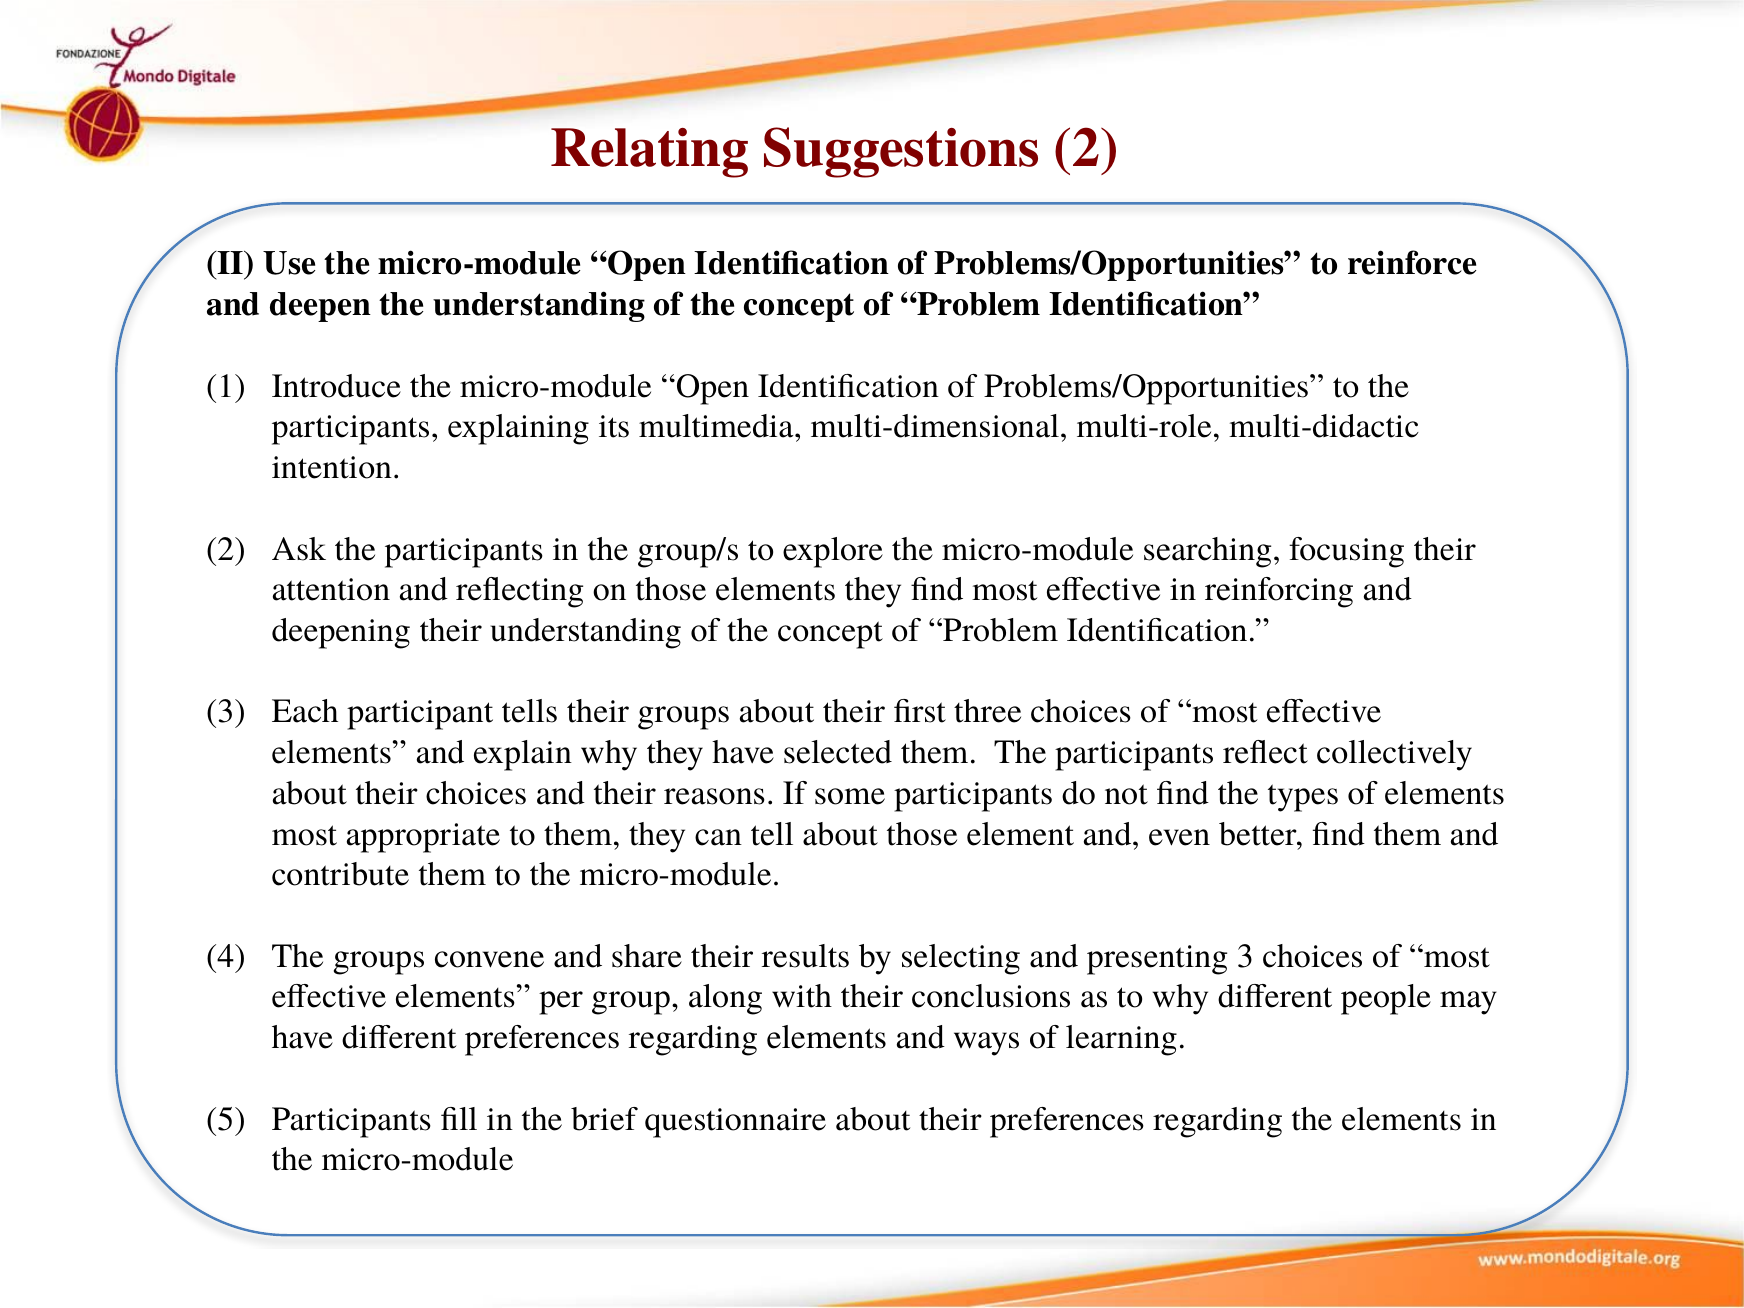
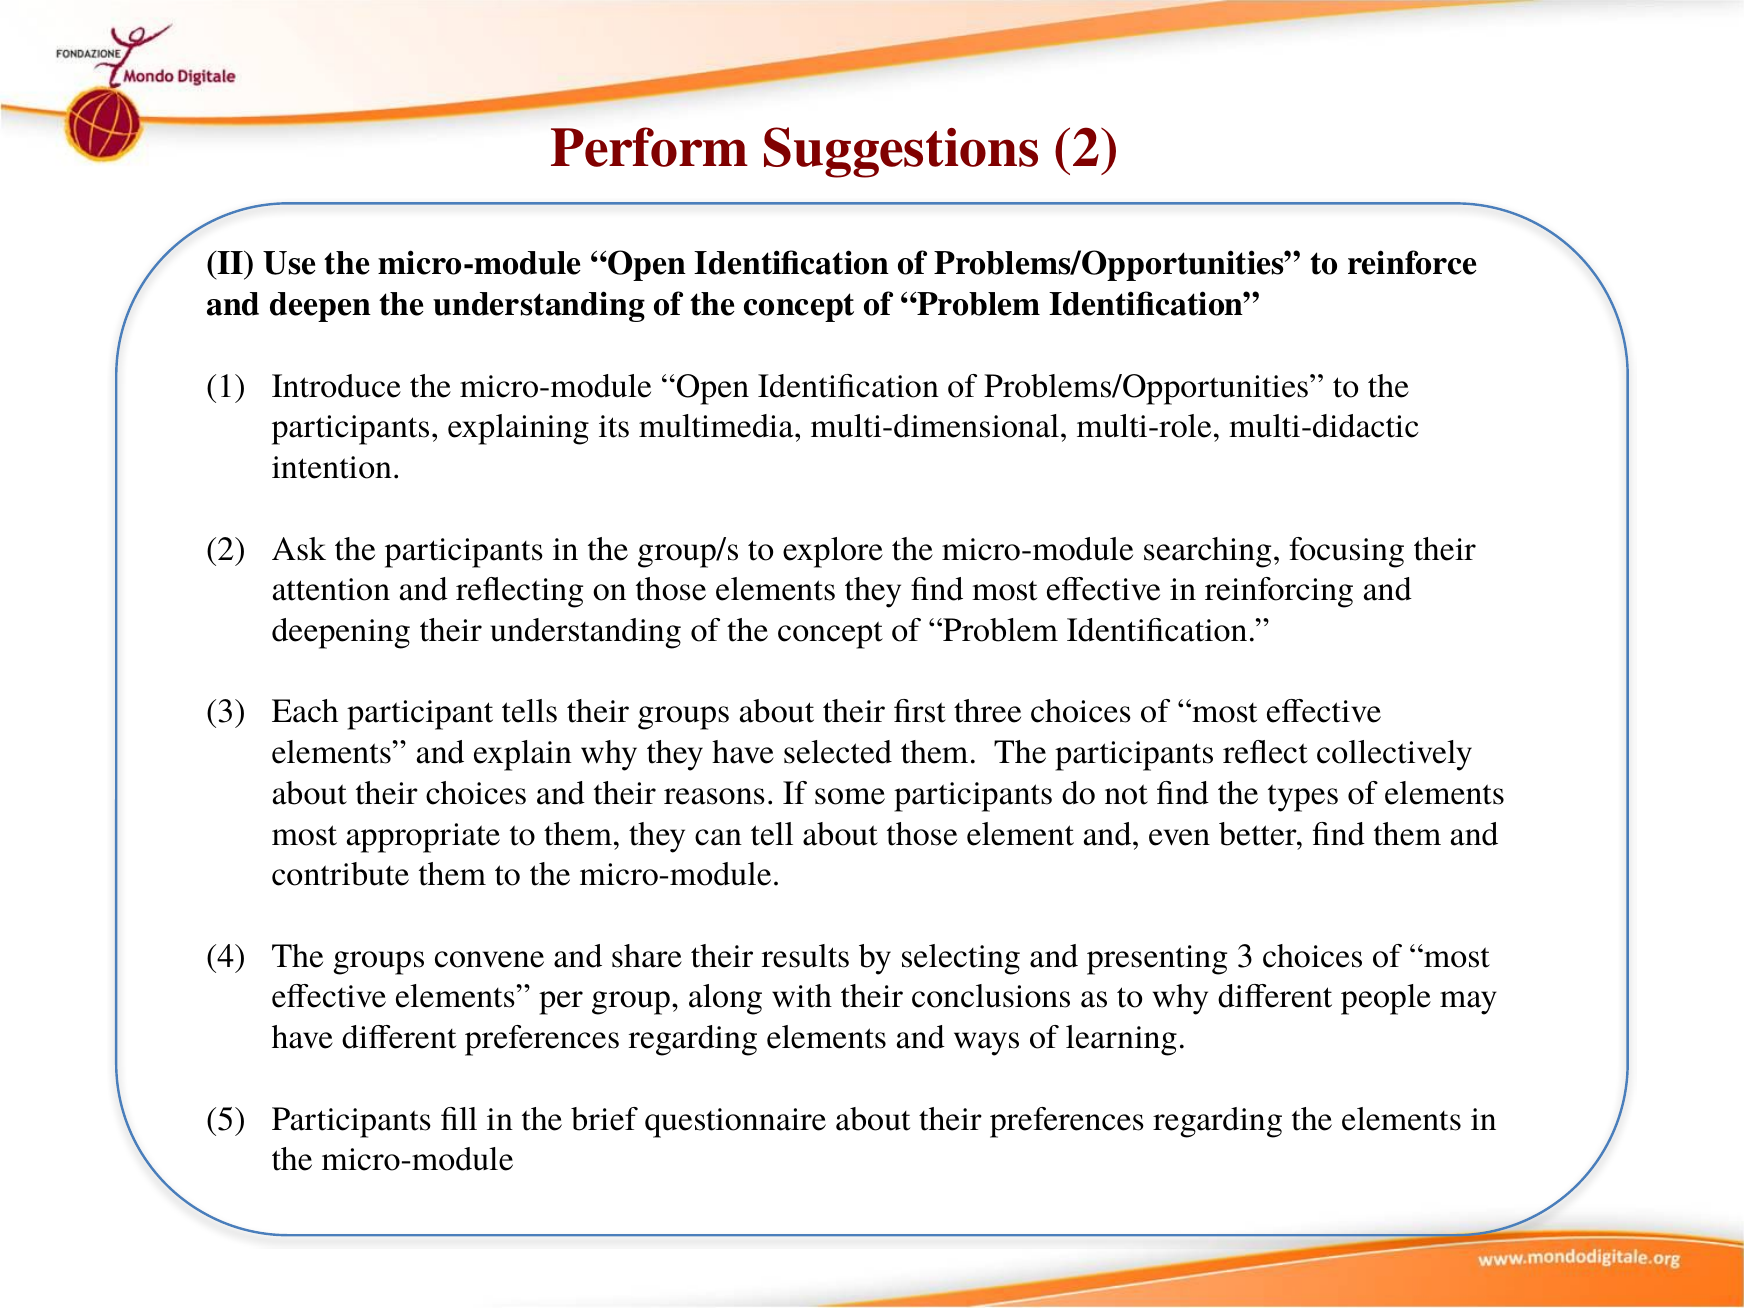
Relating: Relating -> Perform (650, 148)
